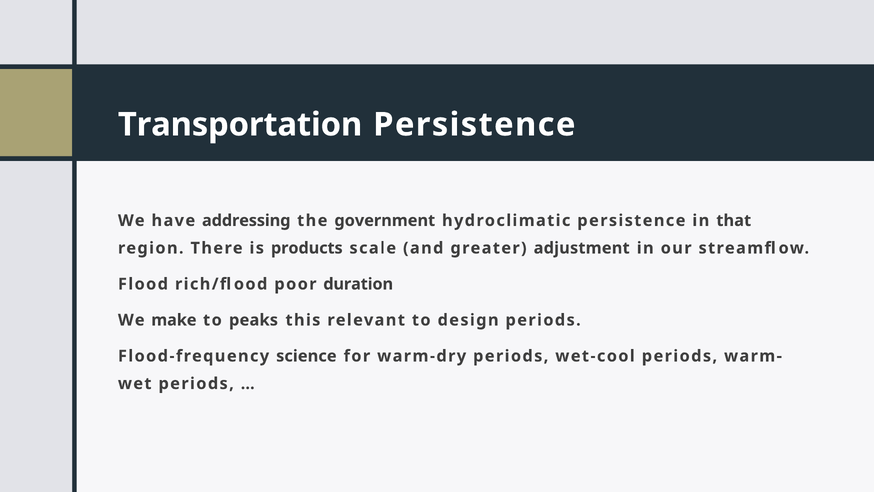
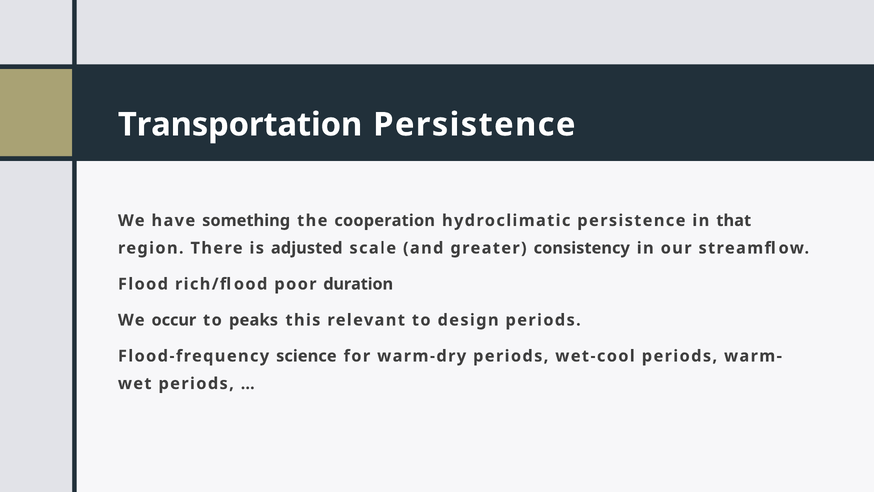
addressing: addressing -> something (246, 220)
government: government -> cooperation (385, 220)
products: products -> adjusted (307, 248)
adjustment: adjustment -> consistency (582, 248)
make: make -> occur (174, 320)
